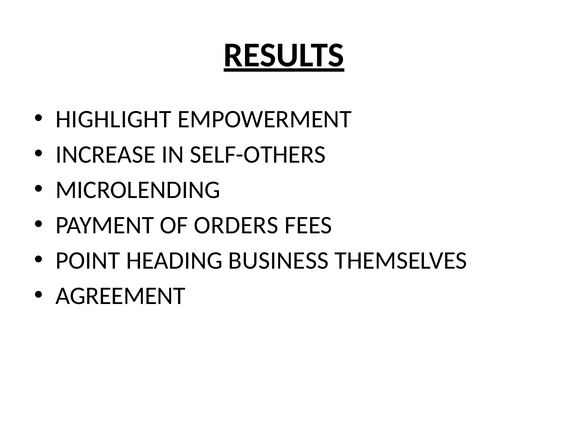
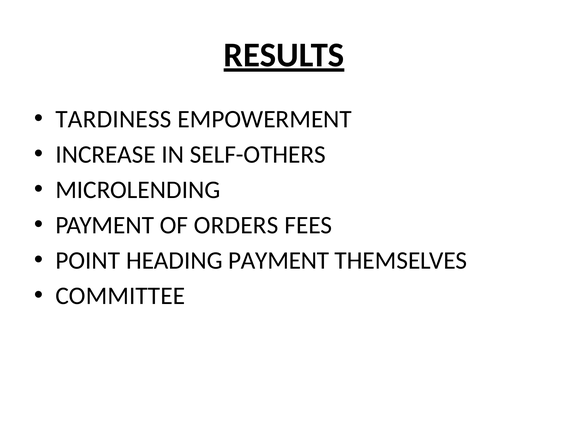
HIGHLIGHT: HIGHLIGHT -> TARDINESS (113, 119)
HEADING BUSINESS: BUSINESS -> PAYMENT (279, 261)
AGREEMENT: AGREEMENT -> COMMITTEE (120, 296)
